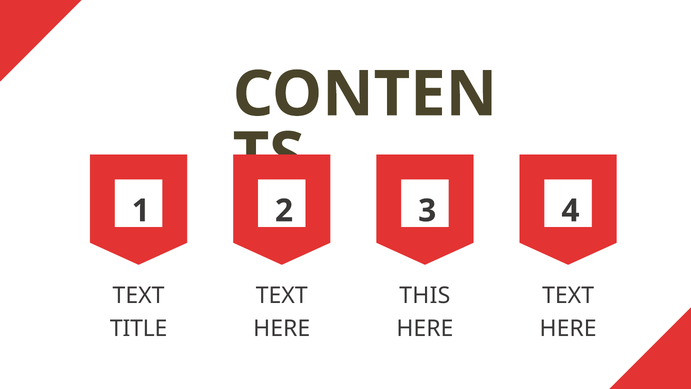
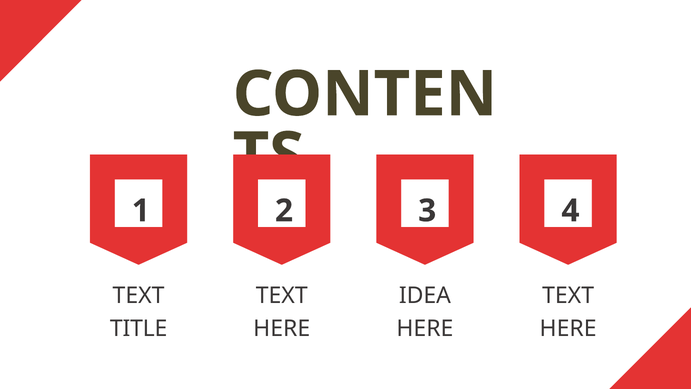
THIS: THIS -> IDEA (425, 295)
